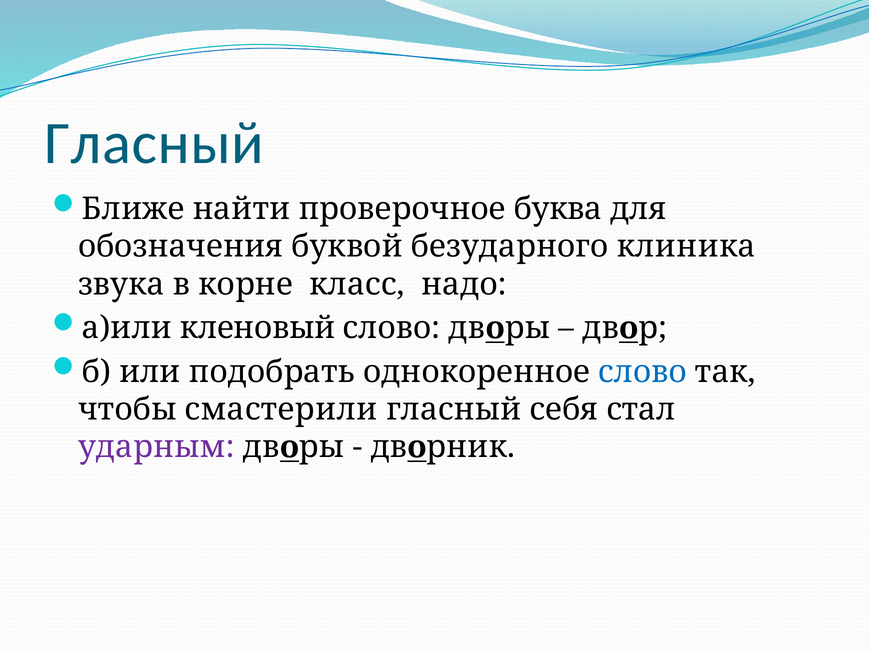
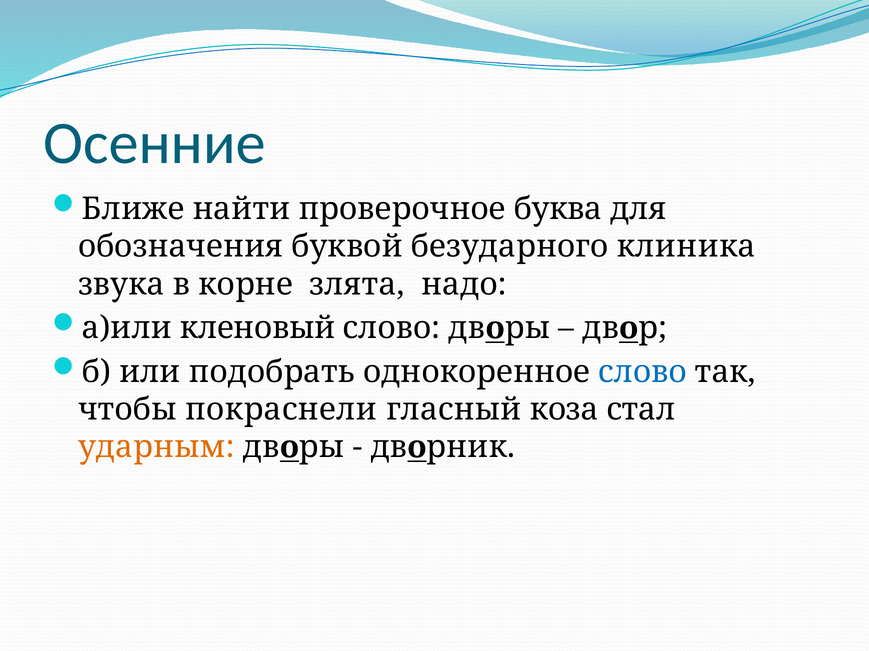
Гласный: Гласный -> Осенние (155, 144)
класс: класс -> злята (357, 284)
смастерили: смастерили -> покраснели (281, 410)
себя: себя -> коза (564, 410)
ударным colour: purple -> orange (156, 448)
